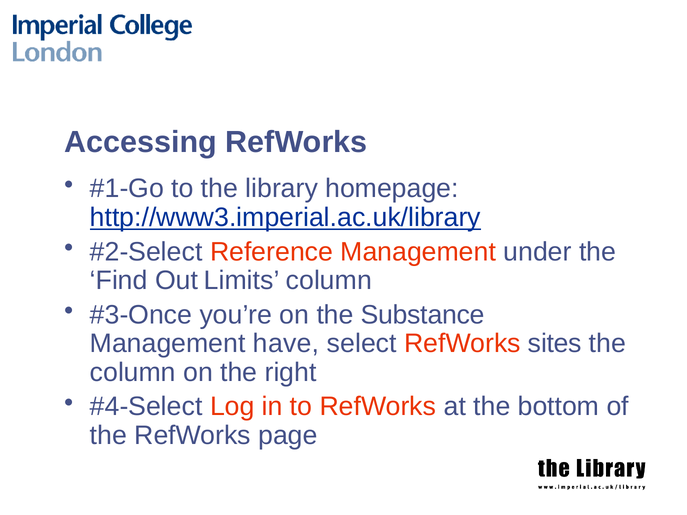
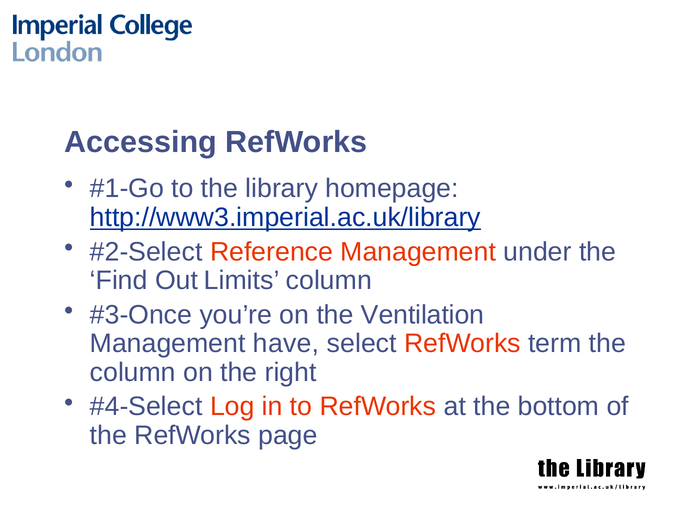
Substance: Substance -> Ventilation (423, 315)
sites: sites -> term (555, 344)
